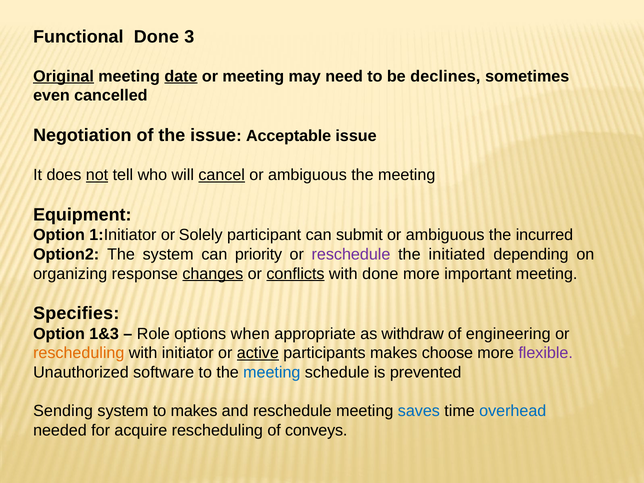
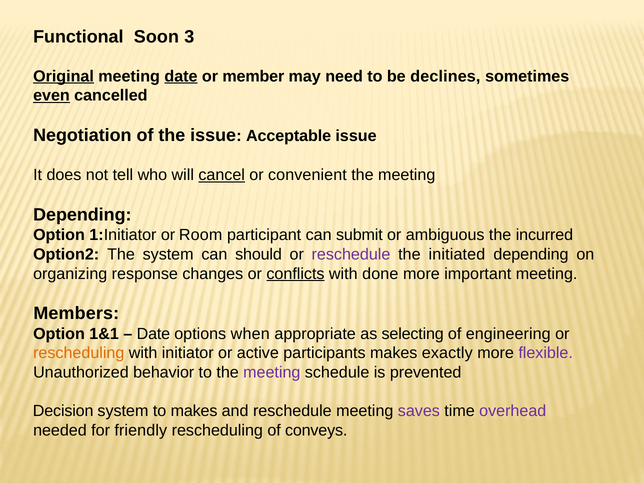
Functional Done: Done -> Soon (156, 37)
or meeting: meeting -> member (253, 76)
even underline: none -> present (51, 96)
not underline: present -> none (97, 175)
ambiguous: ambiguous -> convenient (307, 175)
Equipment: Equipment -> Depending (82, 215)
Solely: Solely -> Room (201, 235)
priority: priority -> should (259, 254)
changes underline: present -> none (213, 274)
Specifies: Specifies -> Members (76, 314)
1&3: 1&3 -> 1&1 (104, 334)
Role: Role -> Date (153, 334)
withdraw: withdraw -> selecting (413, 334)
active underline: present -> none (258, 353)
choose: choose -> exactly (447, 353)
software: software -> behavior (164, 372)
meeting colour: blue -> purple (272, 372)
Sending: Sending -> Decision (63, 411)
saves colour: blue -> purple (419, 411)
overhead colour: blue -> purple (513, 411)
acquire: acquire -> friendly (141, 430)
